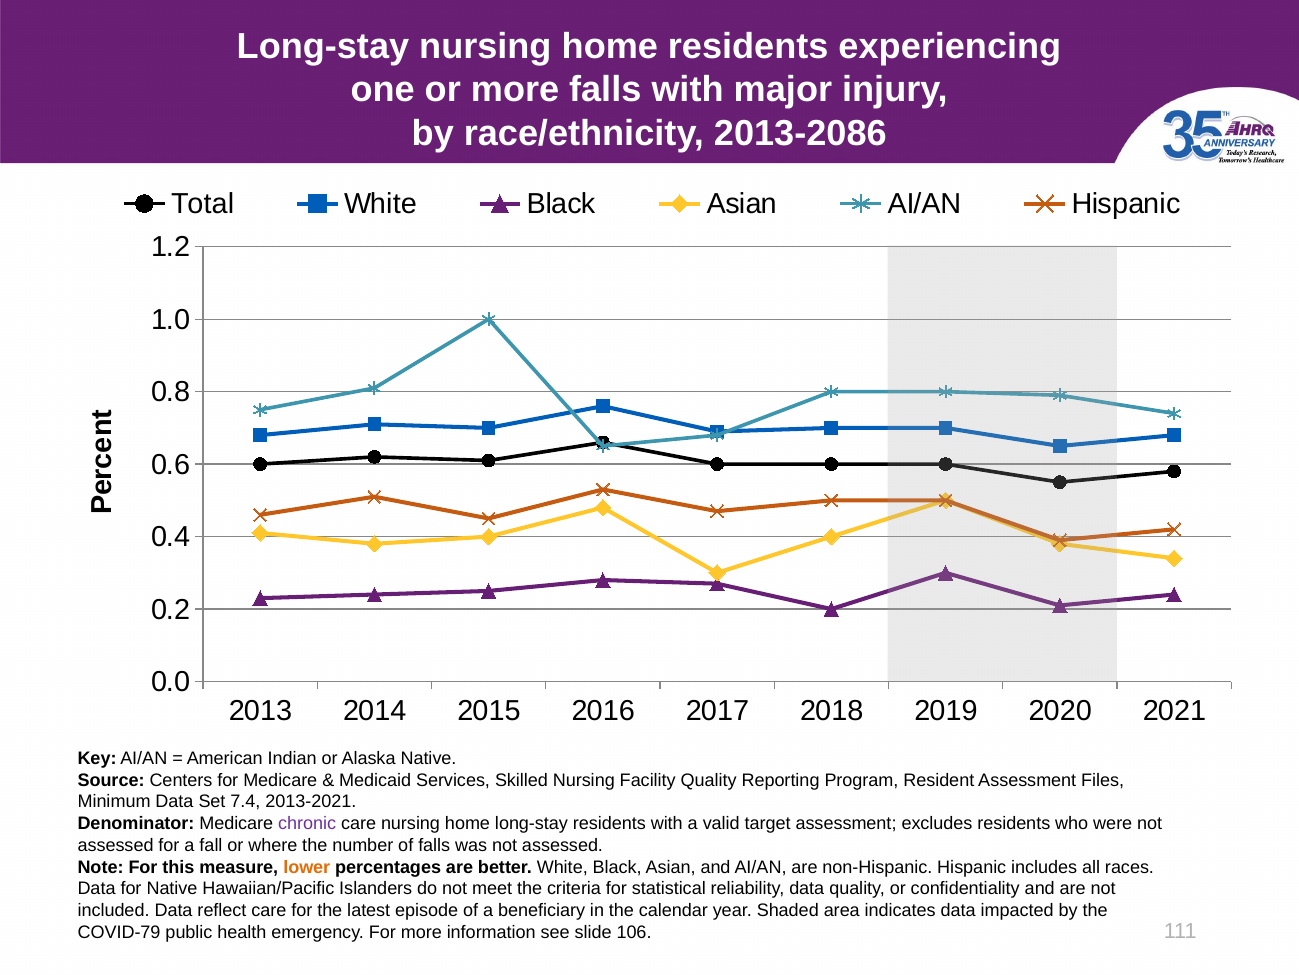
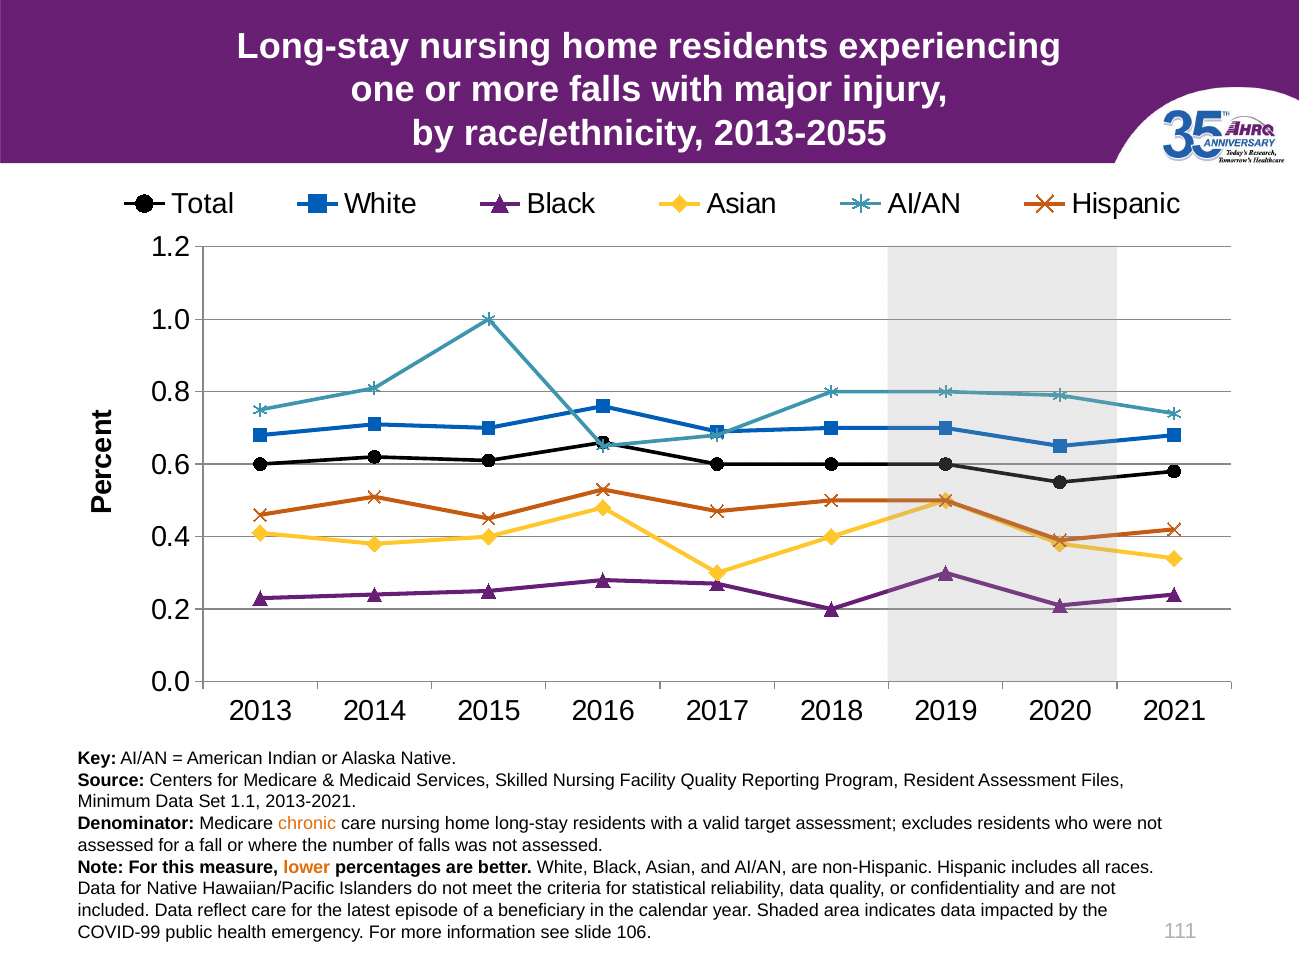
2013-2086: 2013-2086 -> 2013-2055 (800, 133)
7.4: 7.4 -> 1.1 (245, 801)
chronic colour: purple -> orange (307, 823)
COVID-79: COVID-79 -> COVID-99 (119, 931)
